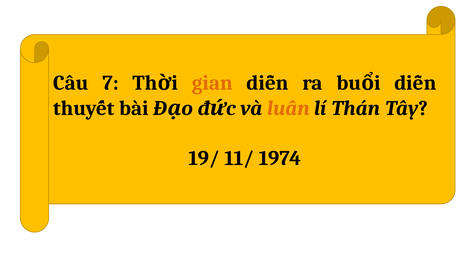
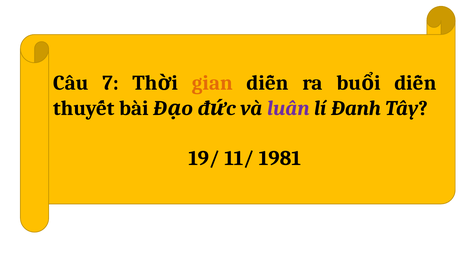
luân colour: orange -> purple (288, 108)
Thán: Thán -> Đanh (356, 108)
1974: 1974 -> 1981 (280, 159)
